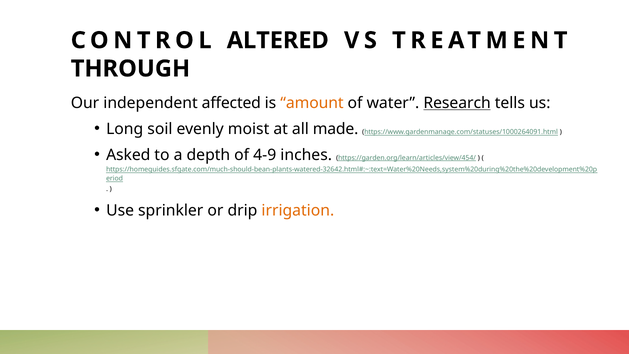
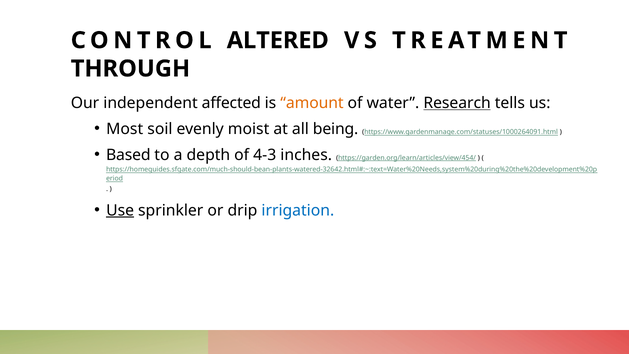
Long: Long -> Most (125, 129)
made: made -> being (336, 129)
Asked: Asked -> Based (128, 155)
4-9: 4-9 -> 4-3 (265, 155)
Use underline: none -> present (120, 210)
irrigation colour: orange -> blue (298, 210)
